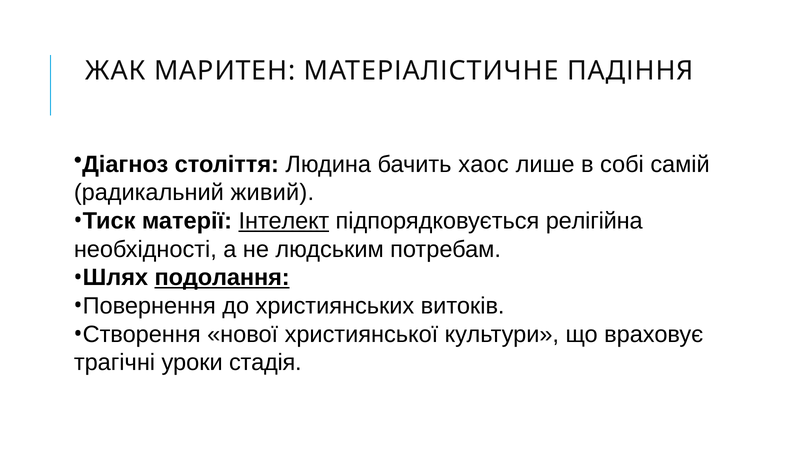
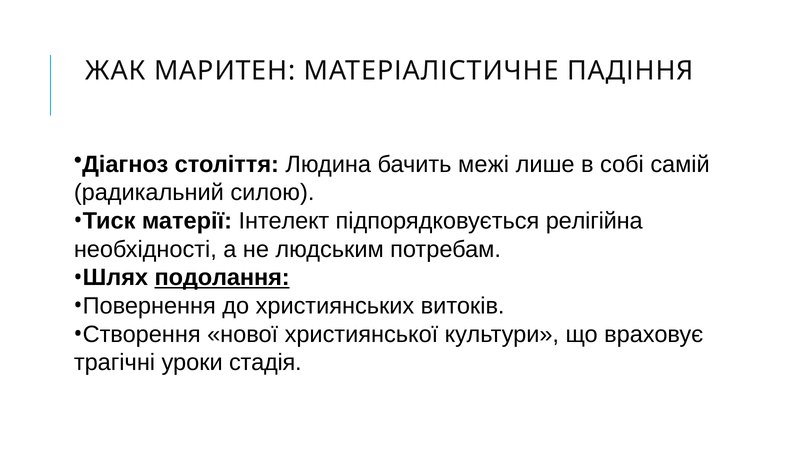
хаос: хаос -> межі (484, 164)
живий: живий -> силою (272, 192)
Інтелект underline: present -> none (284, 221)
